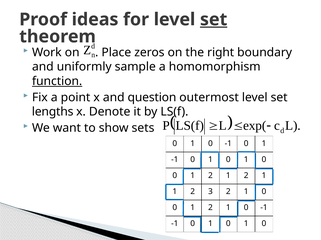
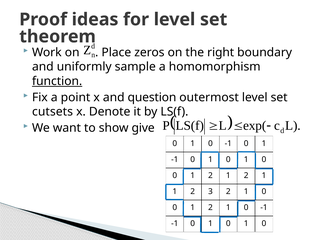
set underline: present -> none (214, 20)
lengths: lengths -> cutsets (53, 112)
sets: sets -> give (143, 128)
